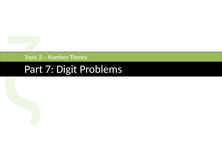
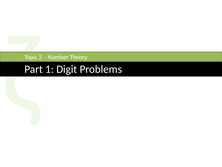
7: 7 -> 1 (50, 69)
